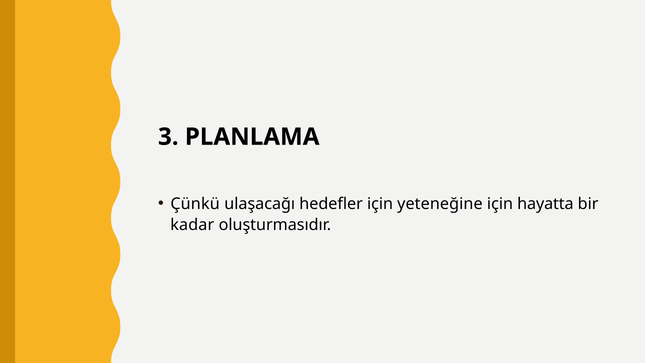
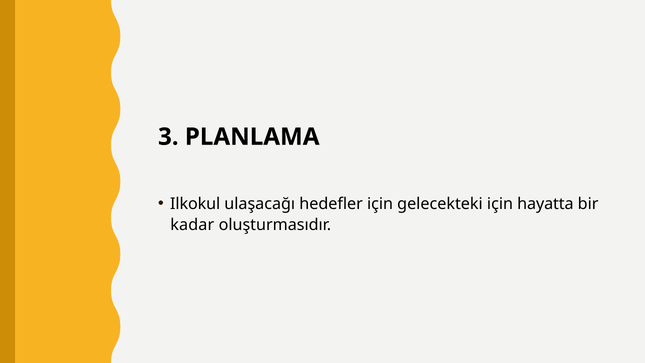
Çünkü: Çünkü -> Ilkokul (195, 204)
yeteneğine: yeteneğine -> gelecekteki (440, 204)
